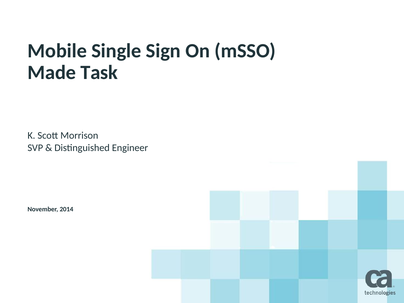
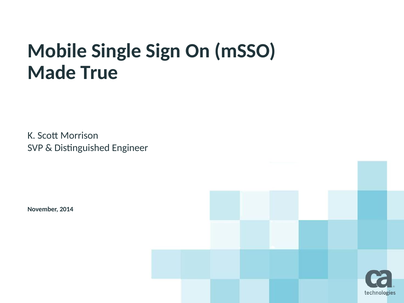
Task: Task -> True (99, 73)
